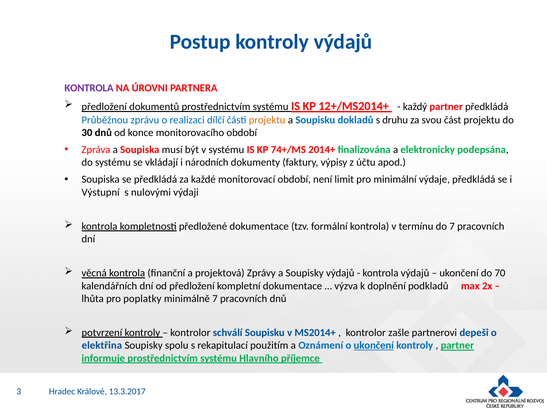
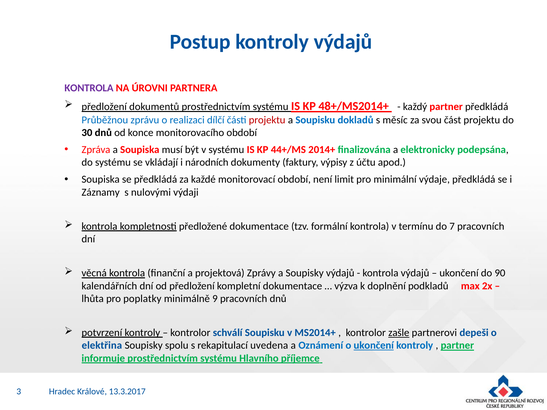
12+/MS2014+: 12+/MS2014+ -> 48+/MS2014+ (354, 106)
projektu colour: orange -> red (267, 120)
druhu: druhu -> měsíc (395, 120)
74+/MS: 74+/MS -> 44+/MS (288, 150)
Výstupní: Výstupní -> Záznamy (101, 192)
70: 70 -> 90 (500, 273)
minimálně 7: 7 -> 9 (215, 299)
zašle underline: none -> present (399, 333)
použitím: použitím -> uvedena (269, 346)
